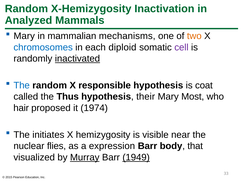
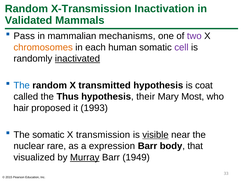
X-Hemizygosity: X-Hemizygosity -> X-Transmission (91, 9)
Analyzed: Analyzed -> Validated (29, 20)
Mary: Mary -> Pass (24, 36)
two colour: orange -> purple (194, 36)
chromosomes colour: blue -> orange (43, 47)
diploid: diploid -> human (123, 47)
responsible: responsible -> transmitted (105, 85)
1974: 1974 -> 1993 (94, 108)
The initiates: initiates -> somatic (48, 135)
hemizygosity: hemizygosity -> transmission (103, 135)
visible underline: none -> present (155, 135)
flies: flies -> rare (57, 146)
1949 underline: present -> none (136, 158)
